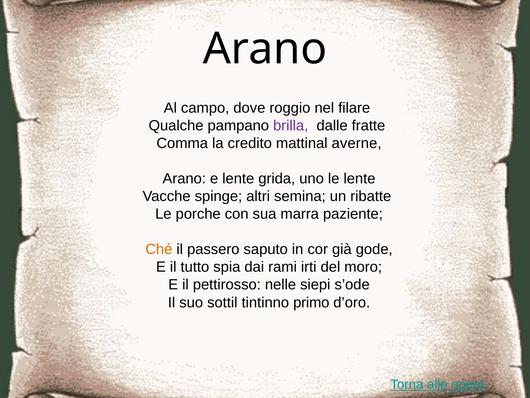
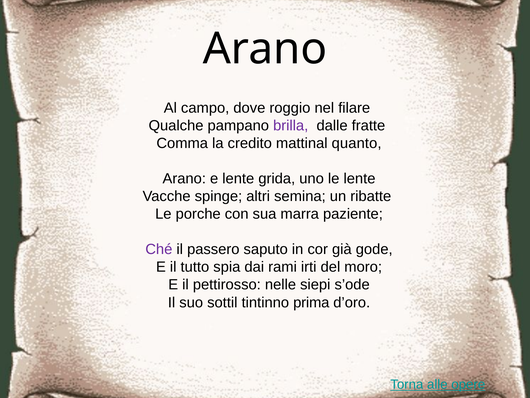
averne: averne -> quanto (357, 143)
Ché colour: orange -> purple (159, 249)
primo: primo -> prima (311, 302)
